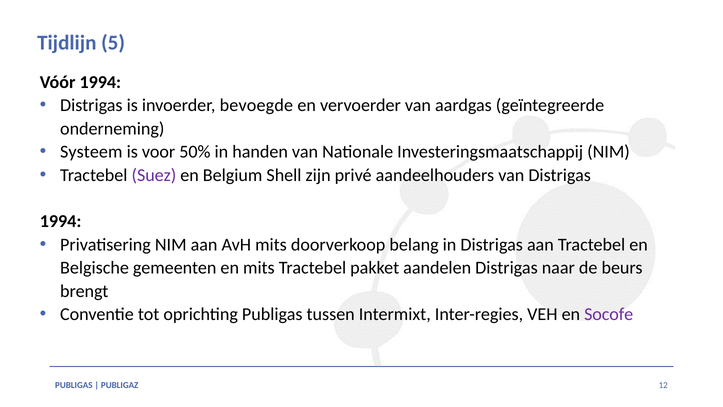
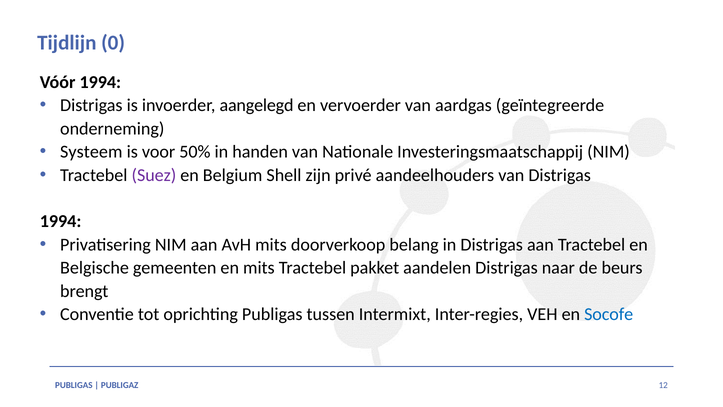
5: 5 -> 0 (113, 43)
bevoegde: bevoegde -> aangelegd (257, 105)
Socofe colour: purple -> blue (609, 314)
